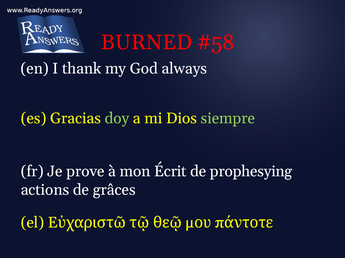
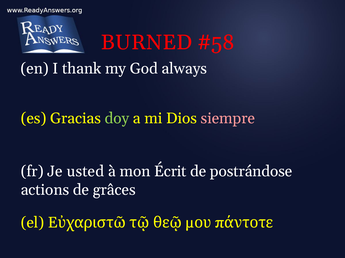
siempre colour: light green -> pink (228, 119)
prove: prove -> usted (85, 172)
prophesying: prophesying -> postrándose (251, 172)
